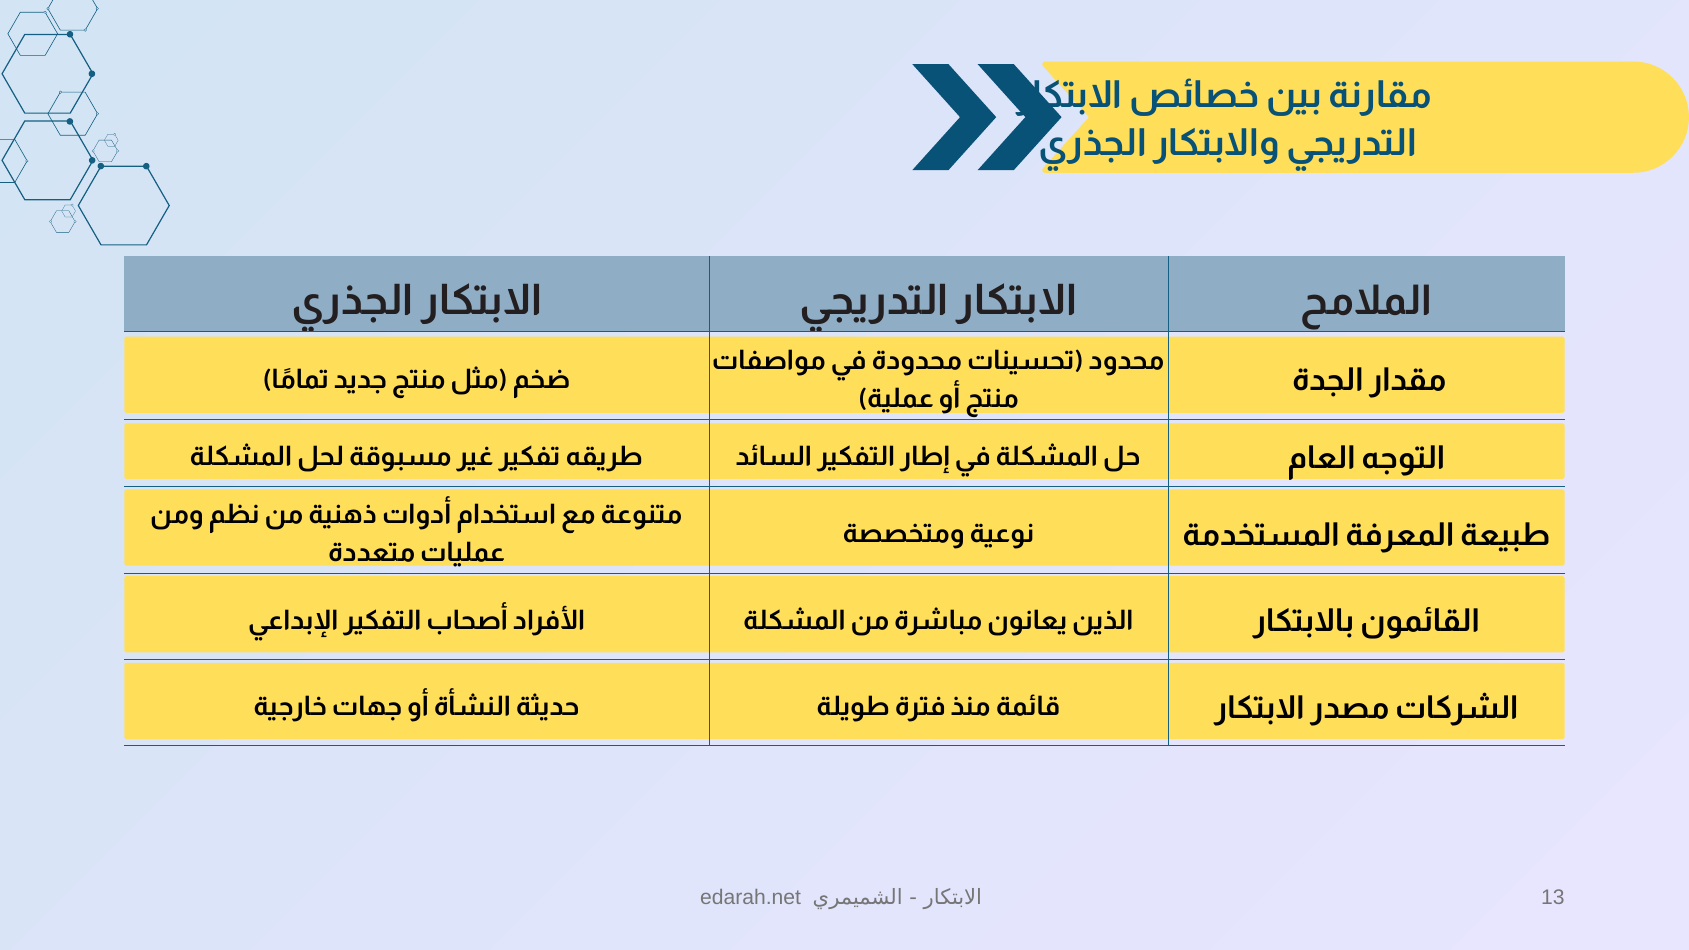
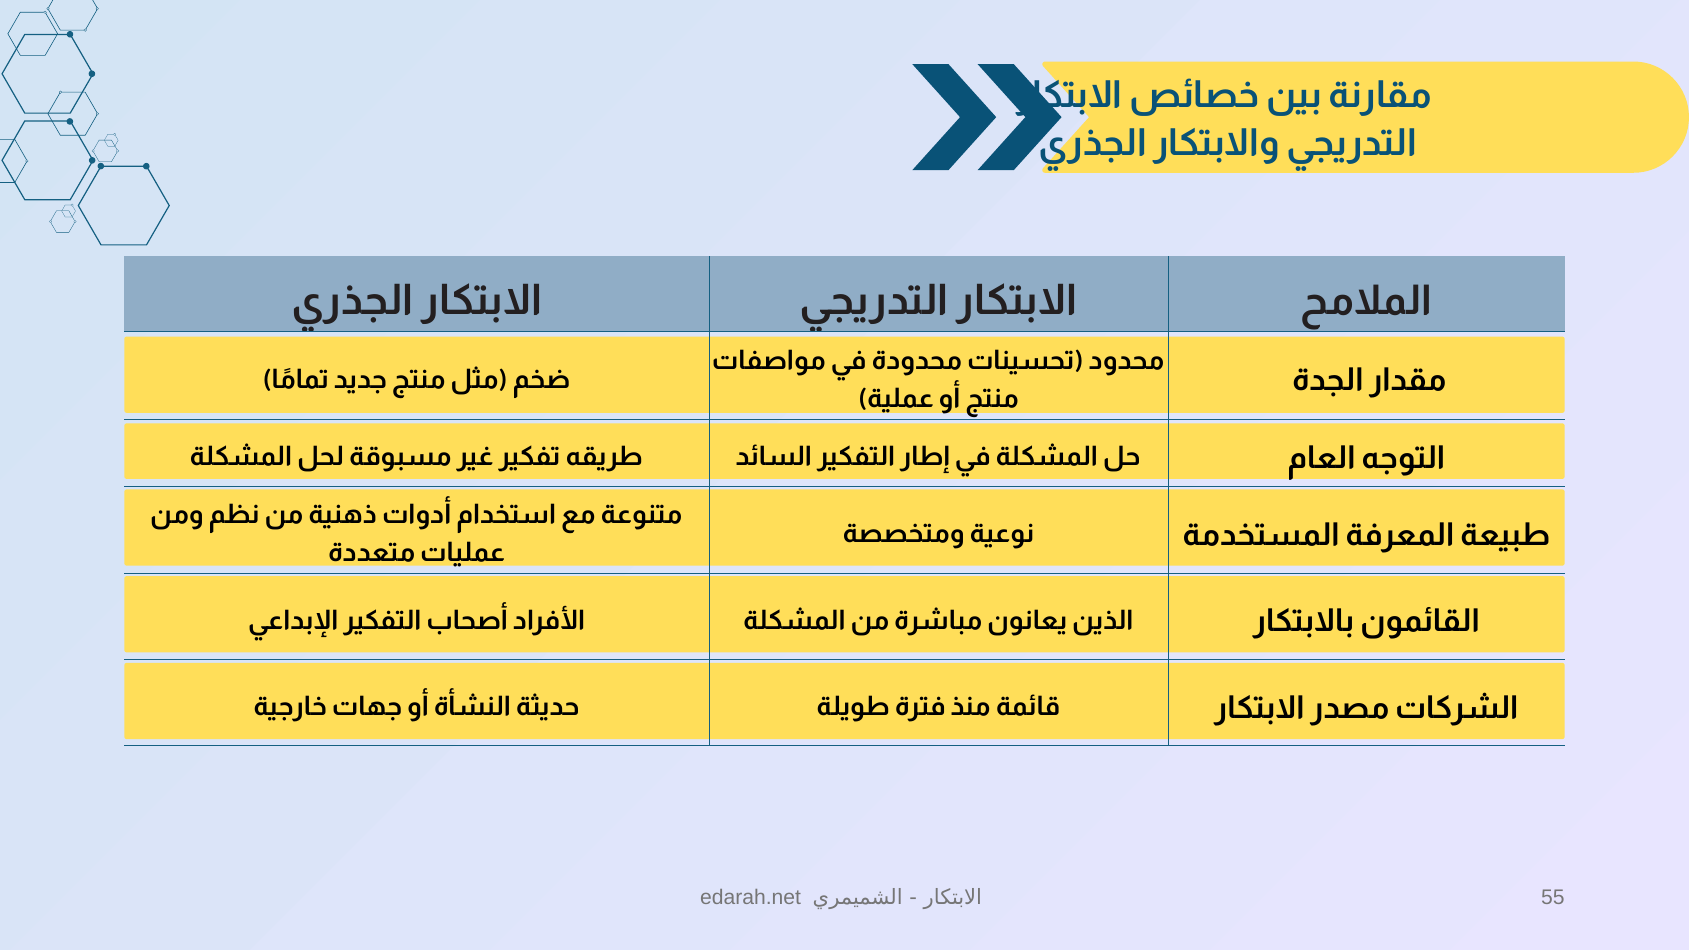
13: 13 -> 55 (1553, 897)
